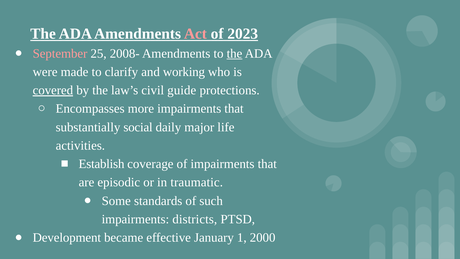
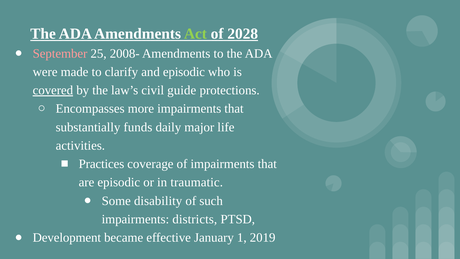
Act colour: pink -> light green (195, 34)
2023: 2023 -> 2028 (243, 34)
the underline: present -> none (234, 53)
and working: working -> episodic (184, 72)
social: social -> funds (138, 127)
Establish: Establish -> Practices (101, 164)
standards: standards -> disability (158, 201)
2000: 2000 -> 2019 (263, 237)
